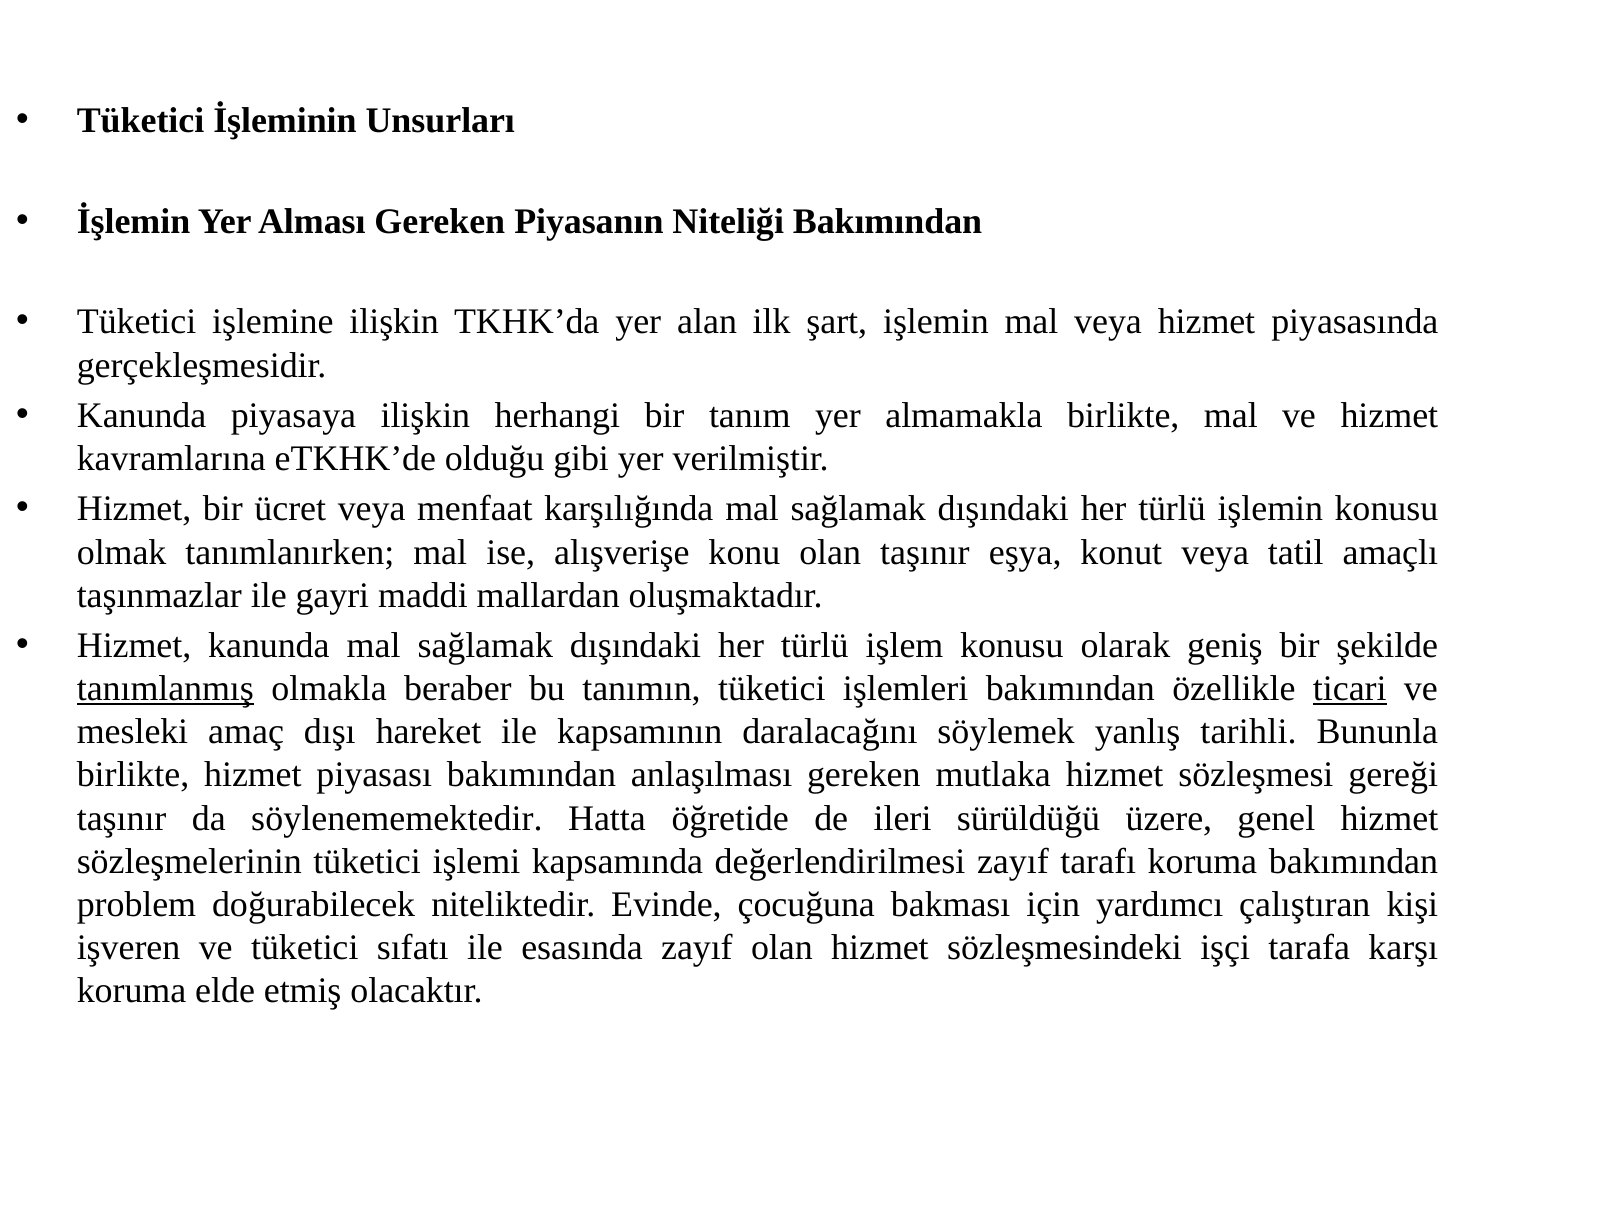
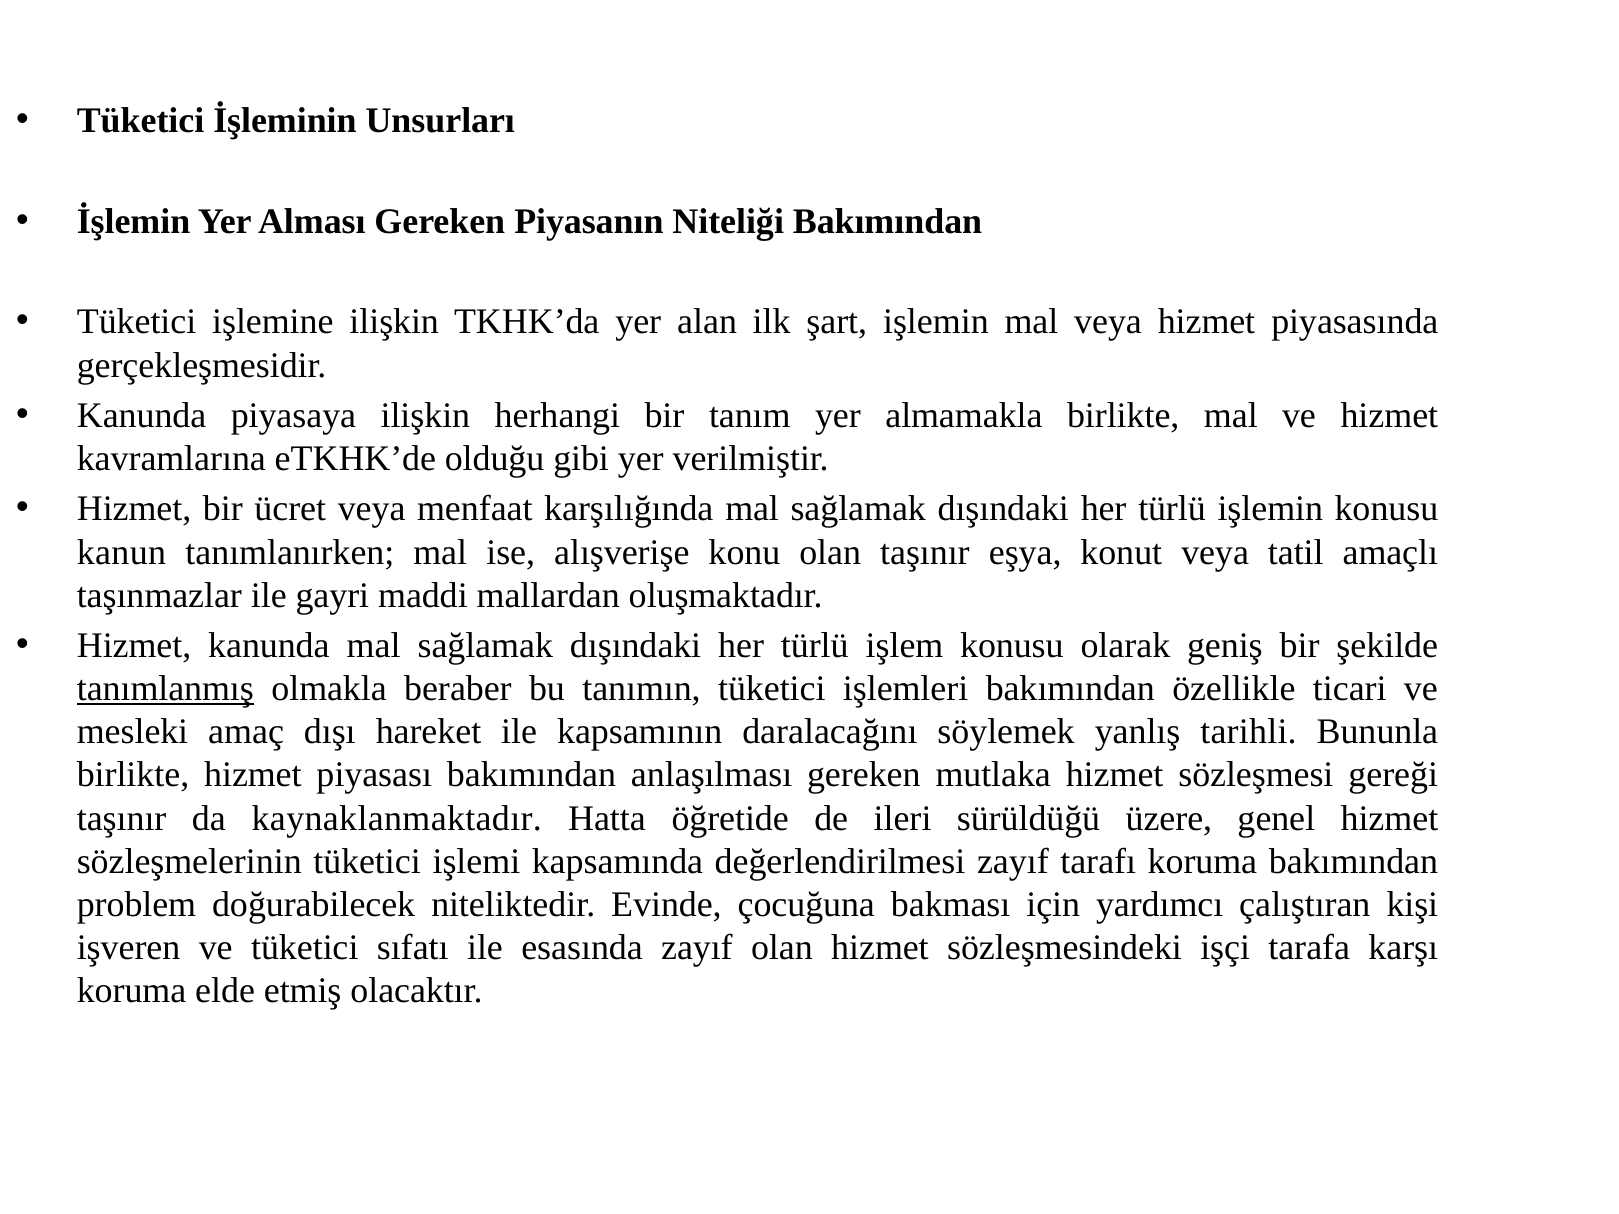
olmak: olmak -> kanun (121, 552)
ticari underline: present -> none (1350, 689)
söylenememektedir: söylenememektedir -> kaynaklanmaktadır (397, 818)
